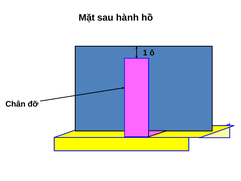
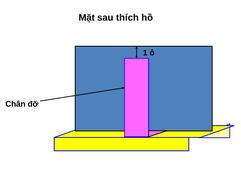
hành: hành -> thích (127, 17)
